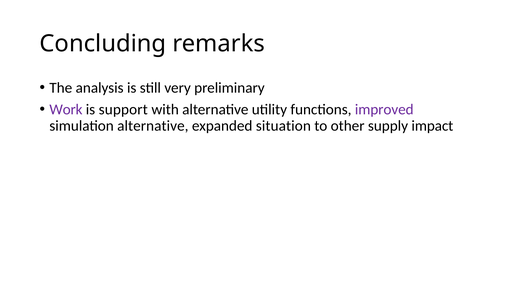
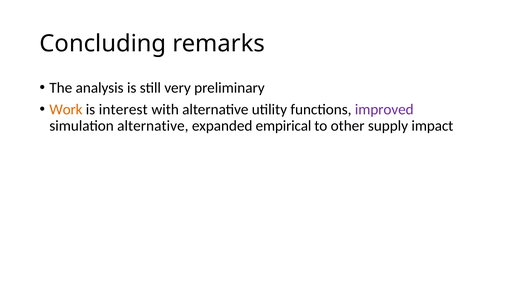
Work colour: purple -> orange (66, 110)
support: support -> interest (123, 110)
situation: situation -> empirical (283, 126)
